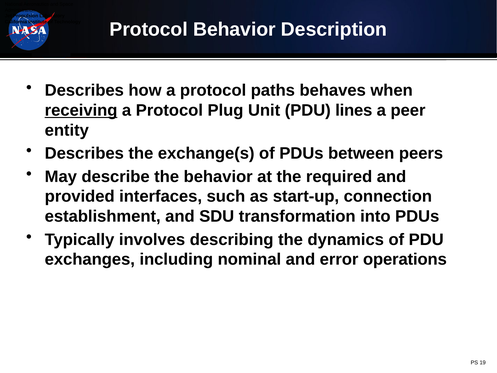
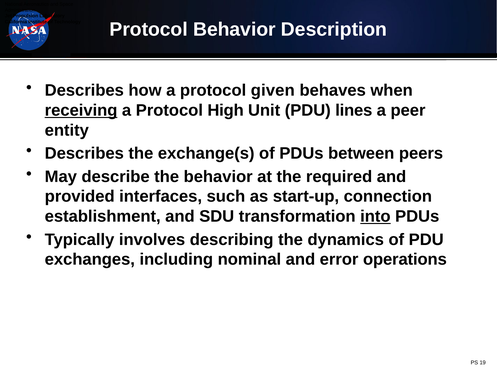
paths: paths -> given (273, 90)
Plug: Plug -> High (226, 110)
into underline: none -> present (375, 216)
